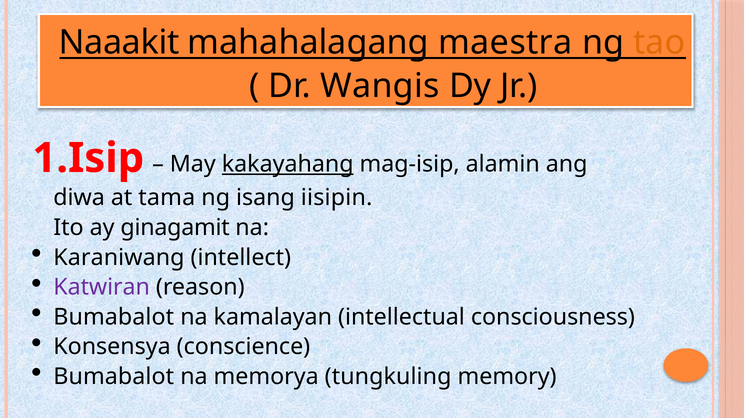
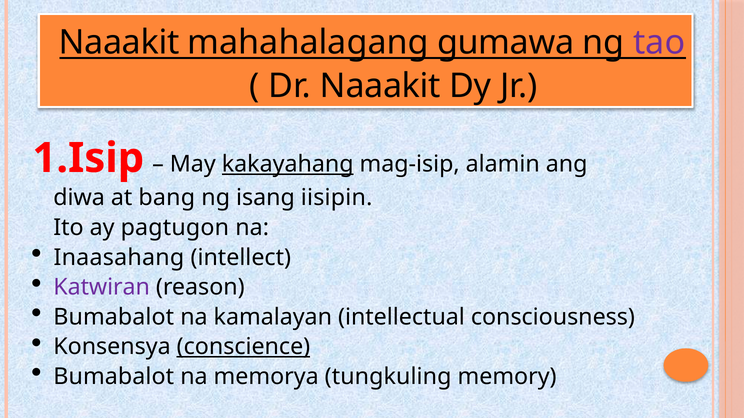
maestra: maestra -> gumawa (506, 43)
tao colour: orange -> purple (659, 43)
Dr Wangis: Wangis -> Naaakit (380, 86)
tama: tama -> bang (167, 198)
ginagamit: ginagamit -> pagtugon (175, 228)
Karaniwang: Karaniwang -> Inaasahang (119, 258)
conscience underline: none -> present (243, 347)
